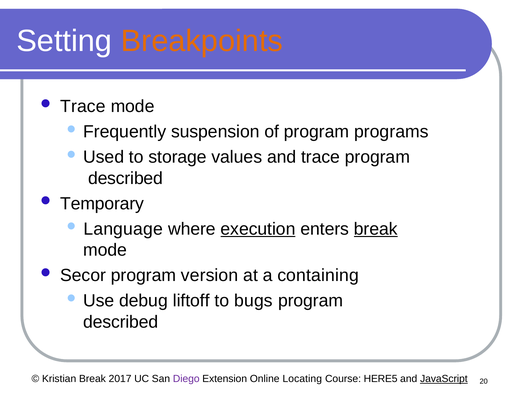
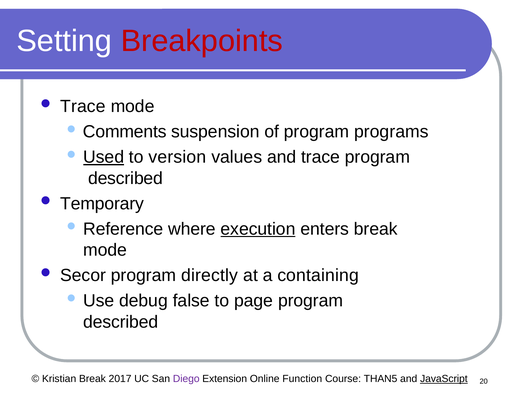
Breakpoints colour: orange -> red (202, 41)
Frequently: Frequently -> Comments (125, 132)
Used underline: none -> present (104, 157)
storage: storage -> version (177, 157)
Language: Language -> Reference (123, 229)
break underline: present -> none (376, 229)
version: version -> directly (210, 275)
liftoff: liftoff -> false (191, 300)
bugs: bugs -> page (254, 300)
Locating: Locating -> Function (302, 378)
HERE5: HERE5 -> THAN5 (381, 378)
